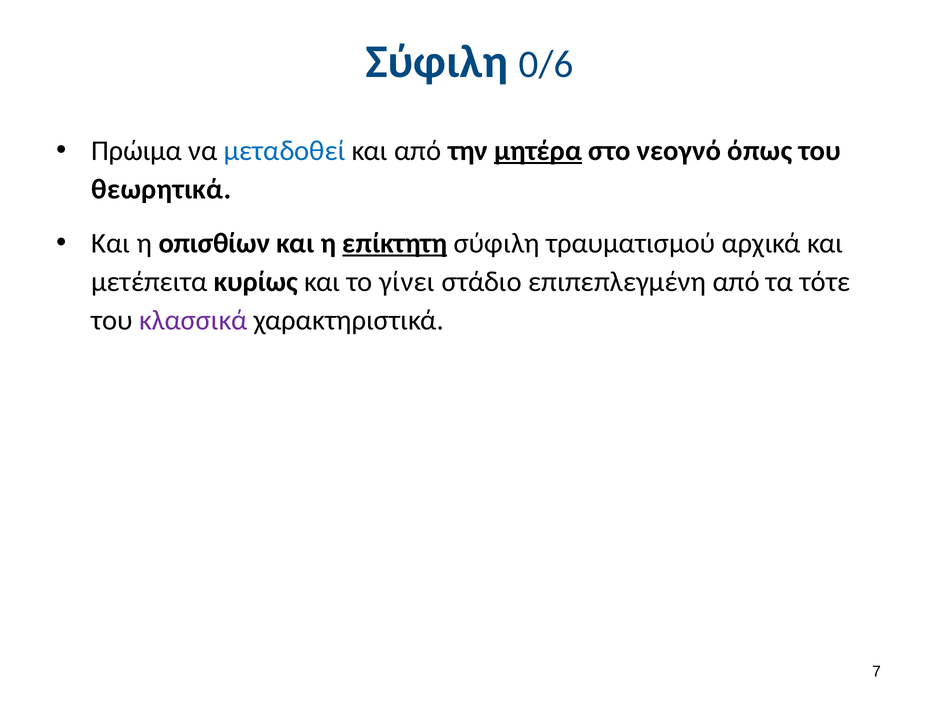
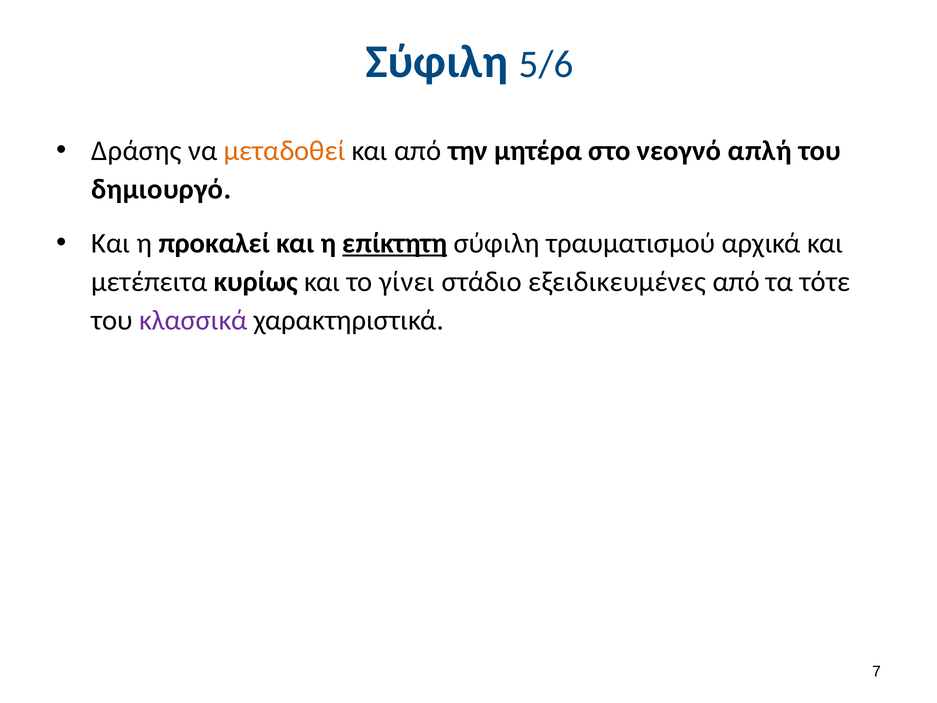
0/6: 0/6 -> 5/6 (546, 64)
Πρώιμα: Πρώιμα -> Δράσης (137, 151)
μεταδοθεί colour: blue -> orange (285, 151)
μητέρα underline: present -> none (538, 151)
όπως: όπως -> απλή (760, 151)
θεωρητικά: θεωρητικά -> δημιουργό (161, 189)
οπισθίων: οπισθίων -> προκαλεί (214, 243)
επιπεπλεγμένη: επιπεπλεγμένη -> εξειδικευμένες (617, 282)
